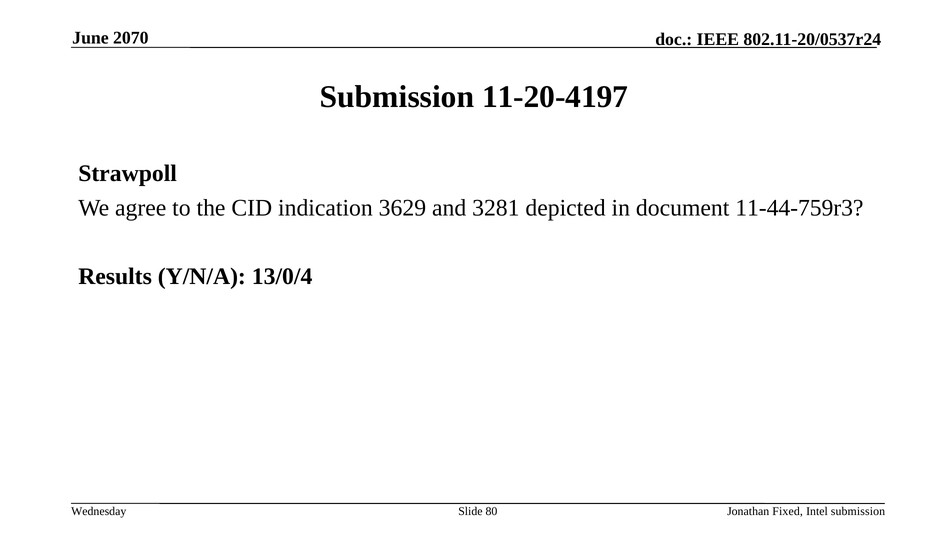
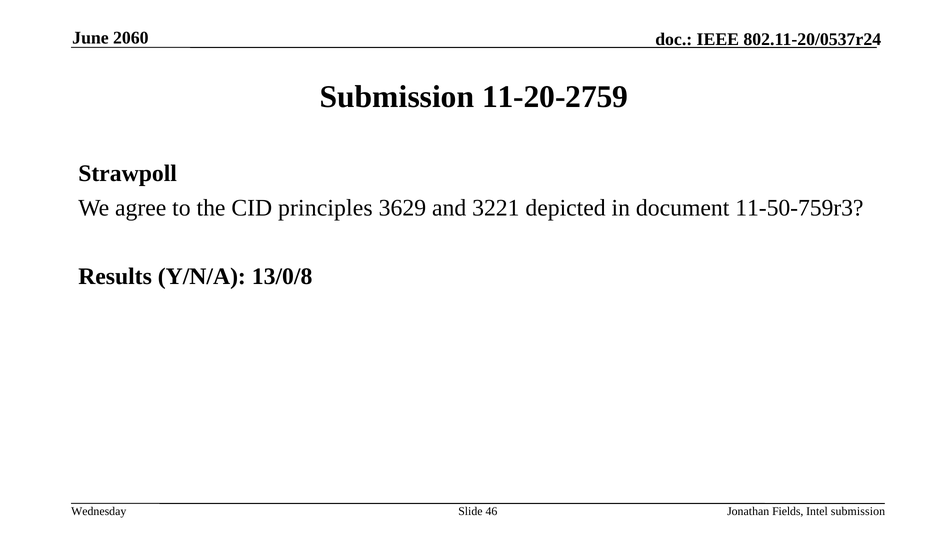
2070: 2070 -> 2060 (131, 38)
11-20-4197: 11-20-4197 -> 11-20-2759 (555, 97)
indication: indication -> principles (325, 208)
3281: 3281 -> 3221 (496, 208)
11-44-759r3: 11-44-759r3 -> 11-50-759r3 (799, 208)
13/0/4: 13/0/4 -> 13/0/8 (282, 277)
80: 80 -> 46 (491, 511)
Fixed: Fixed -> Fields (788, 511)
